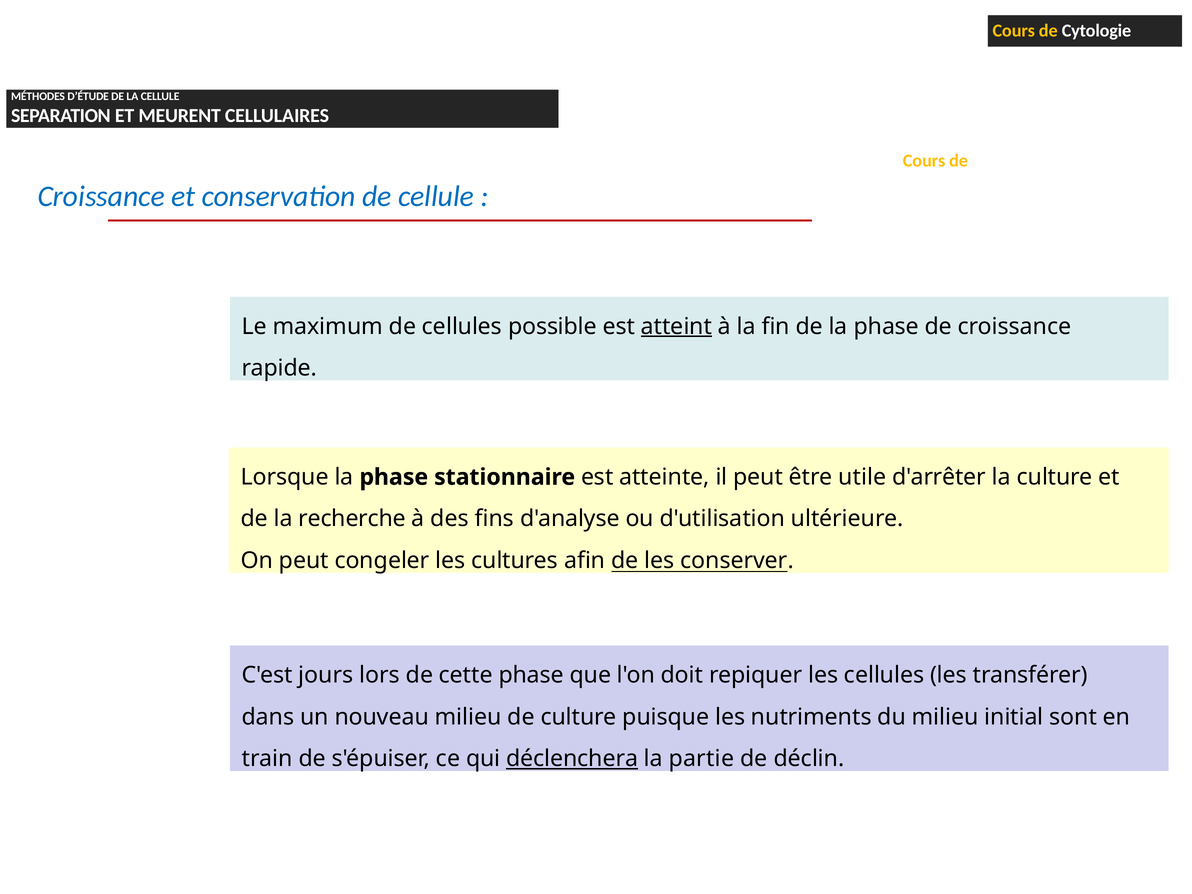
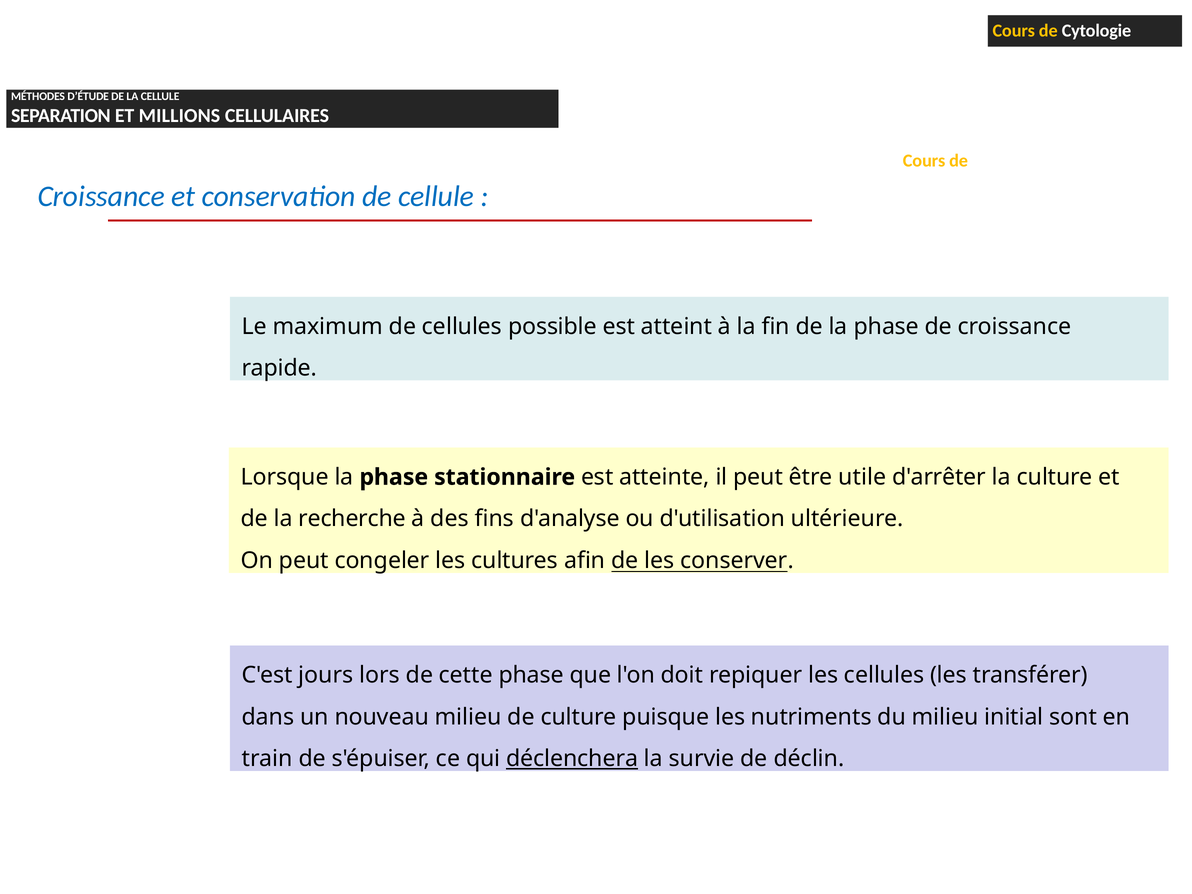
MEURENT: MEURENT -> MILLIONS (179, 116)
atteint underline: present -> none (677, 326)
partie: partie -> survie (702, 759)
